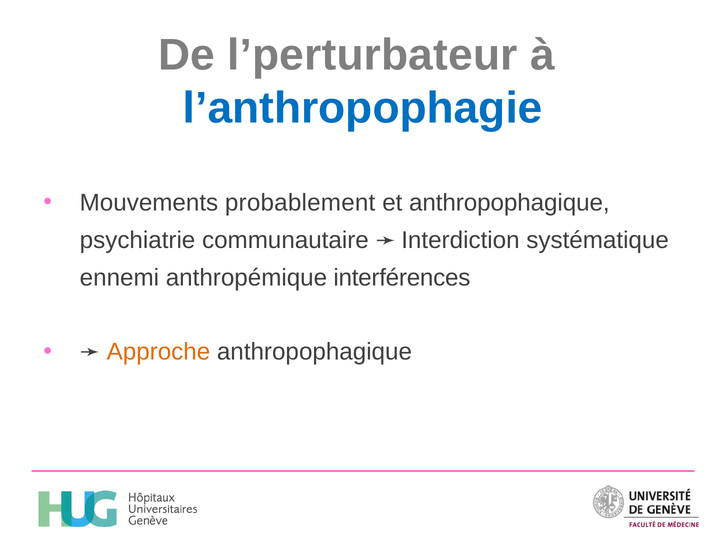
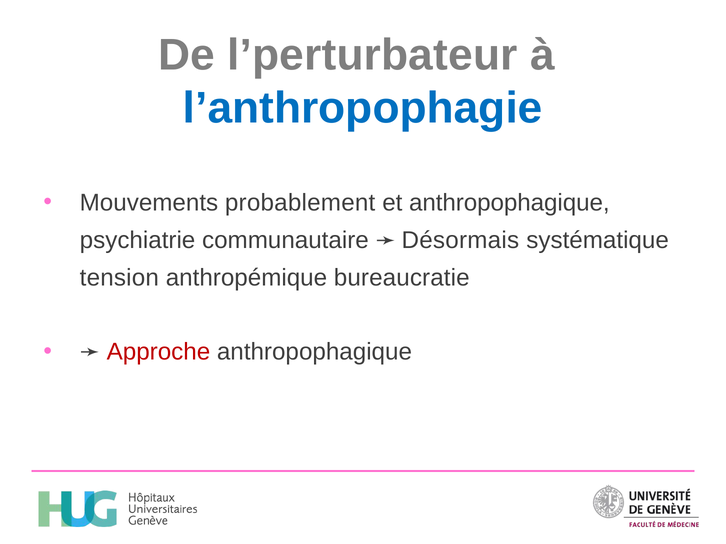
Interdiction: Interdiction -> Désormais (460, 240)
ennemi: ennemi -> tension (119, 278)
interférences: interférences -> bureaucratie (402, 278)
Approche colour: orange -> red (158, 352)
